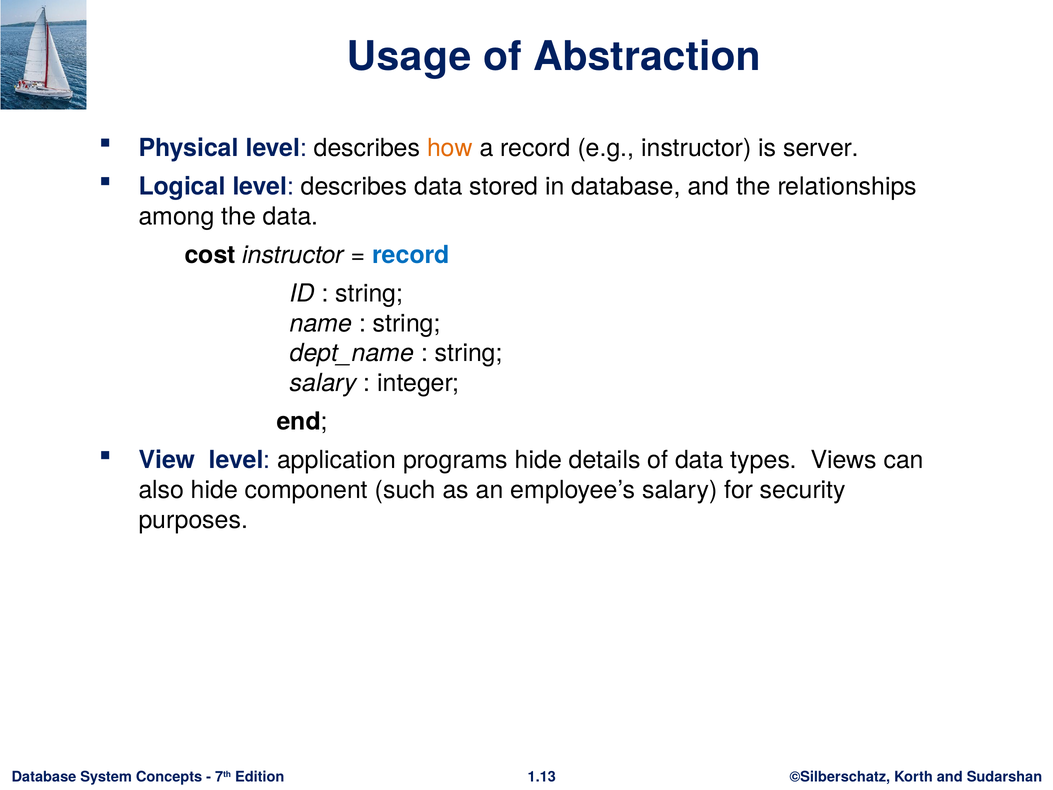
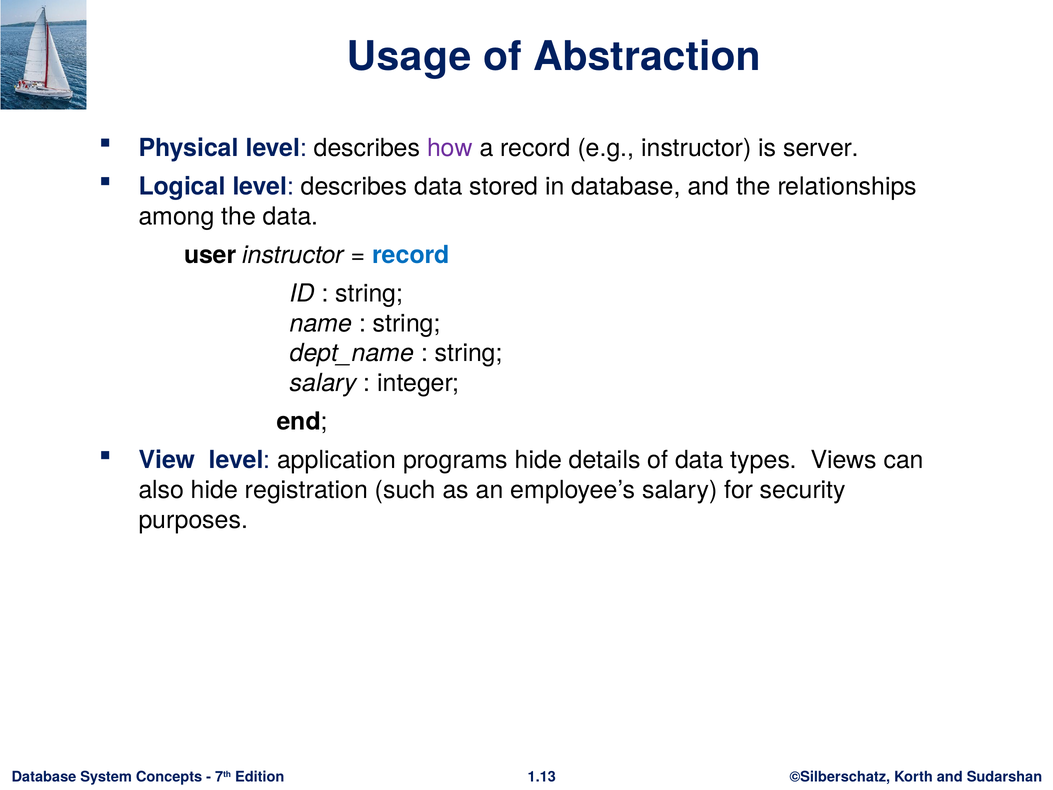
how colour: orange -> purple (450, 148)
cost: cost -> user (210, 255)
component: component -> registration (306, 490)
